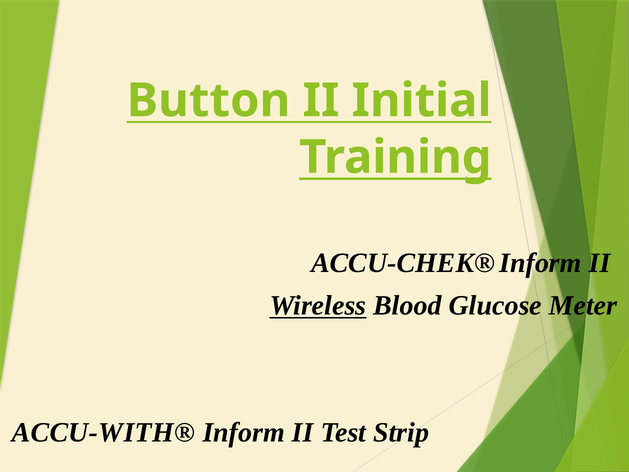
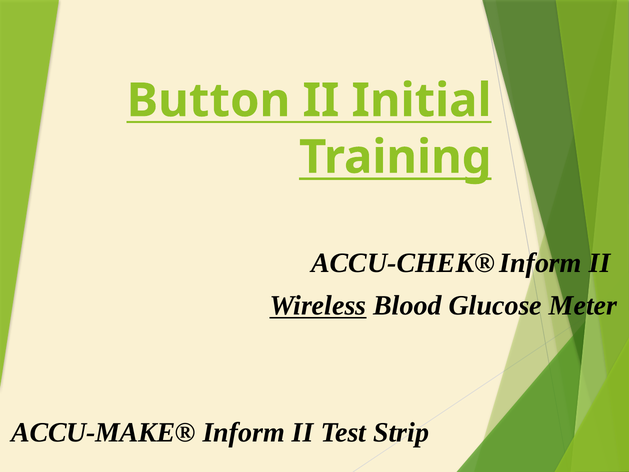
ACCU-WITH®: ACCU-WITH® -> ACCU-MAKE® (104, 432)
